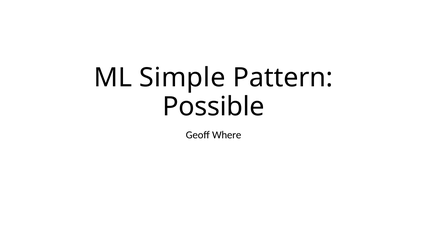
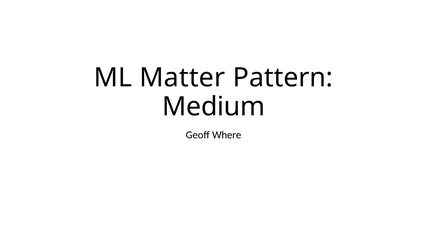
Simple: Simple -> Matter (182, 78)
Possible: Possible -> Medium (214, 107)
